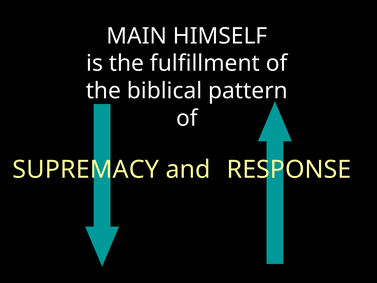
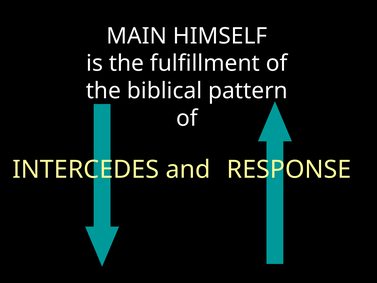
SUPREMACY: SUPREMACY -> INTERCEDES (86, 169)
